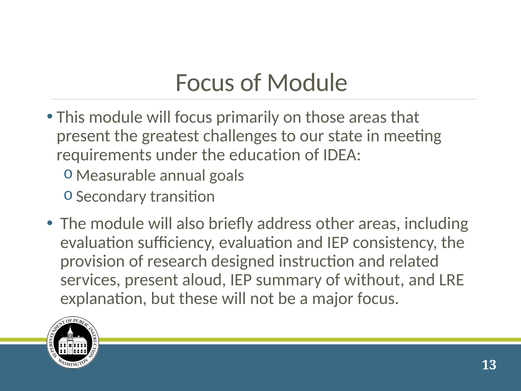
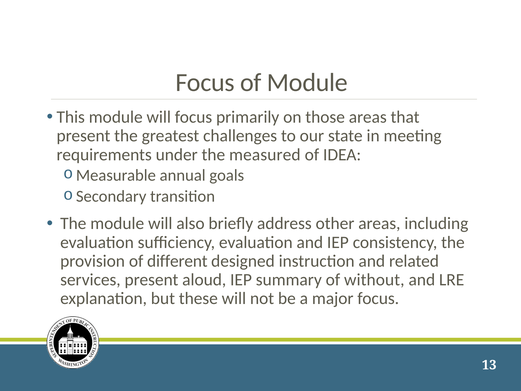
education: education -> measured (265, 155)
research: research -> different (177, 261)
